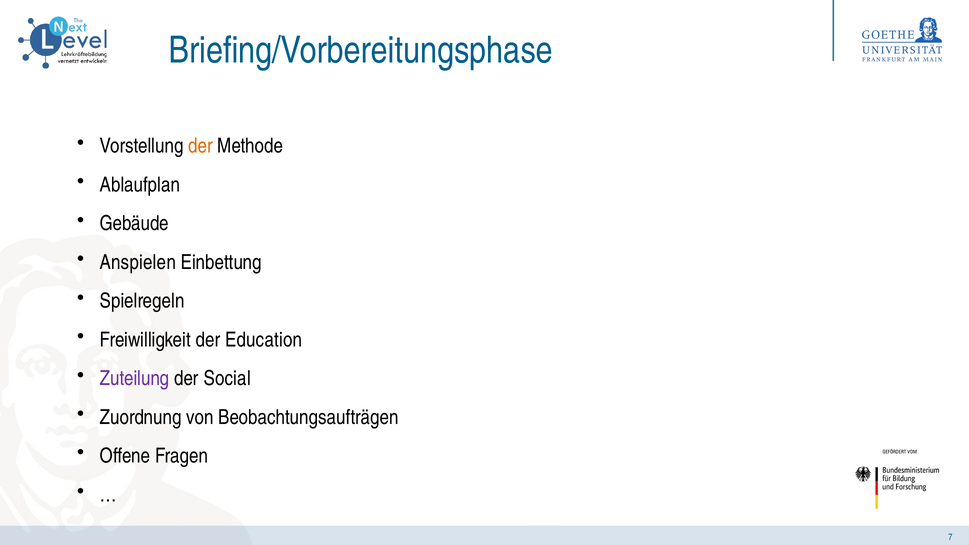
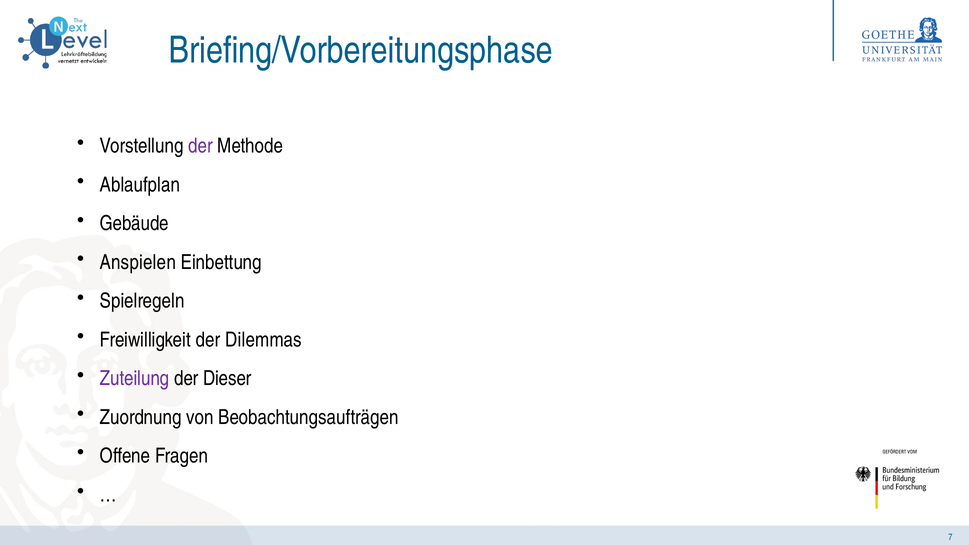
der colour: orange -> purple (200, 146)
Education: Education -> Dilemmas (264, 340)
Social: Social -> Dieser (227, 379)
